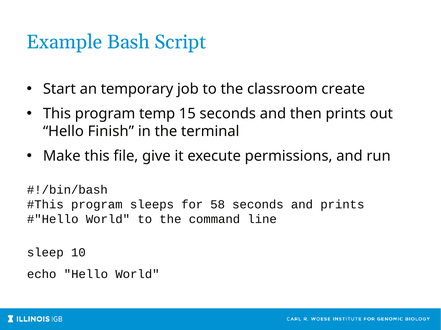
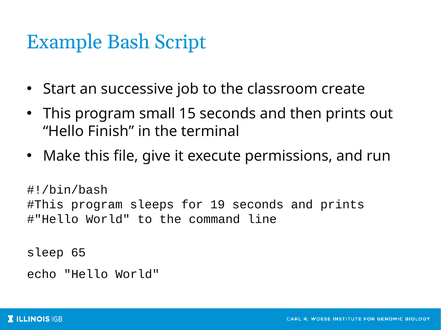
temporary: temporary -> successive (137, 89)
temp: temp -> small (157, 114)
58: 58 -> 19 (218, 205)
10: 10 -> 65 (78, 253)
